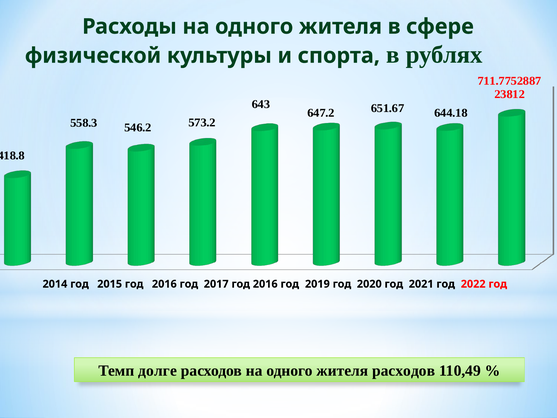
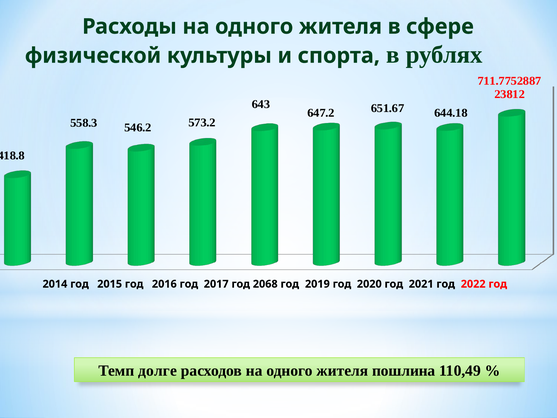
2017 год 2016: 2016 -> 2068 (265, 284)
жителя расходов: расходов -> пошлина (404, 371)
